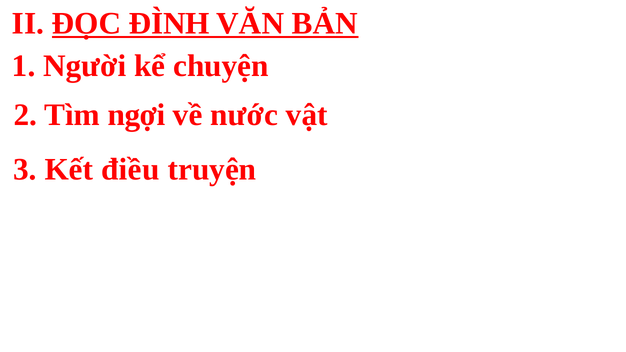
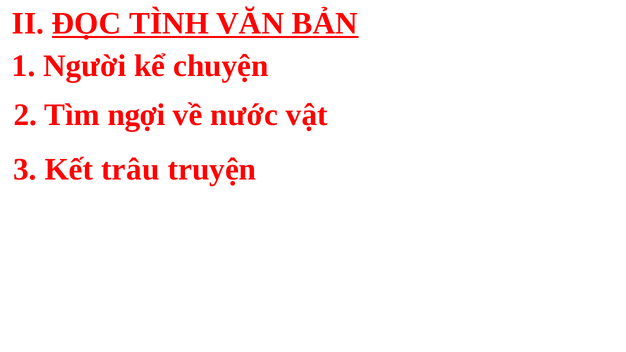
ĐÌNH: ĐÌNH -> TÌNH (169, 23)
điều: điều -> trâu (130, 170)
